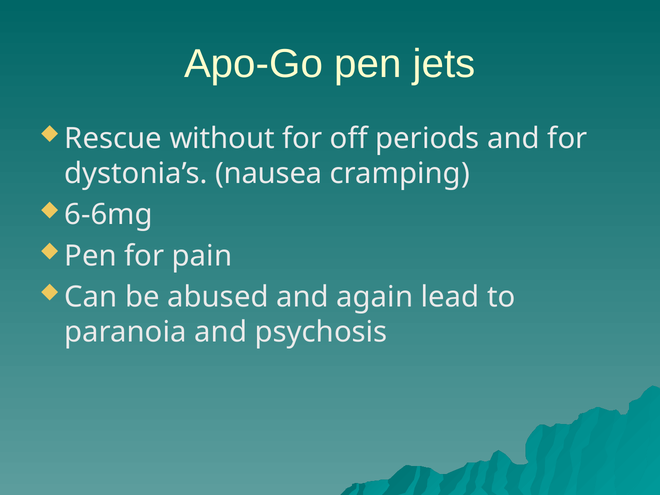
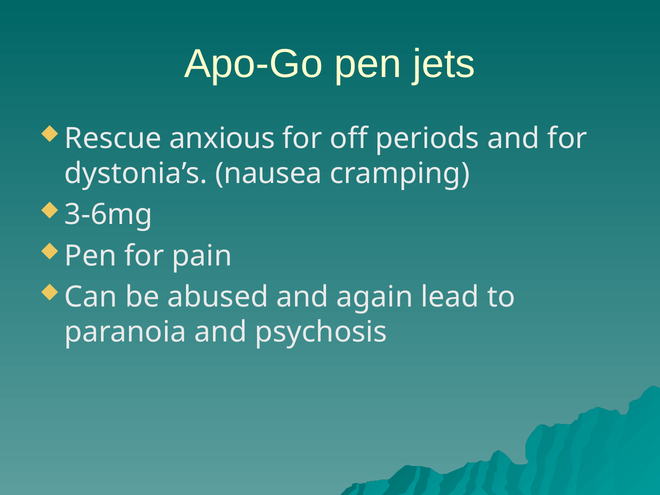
without: without -> anxious (222, 138)
6-6mg: 6-6mg -> 3-6mg (109, 215)
